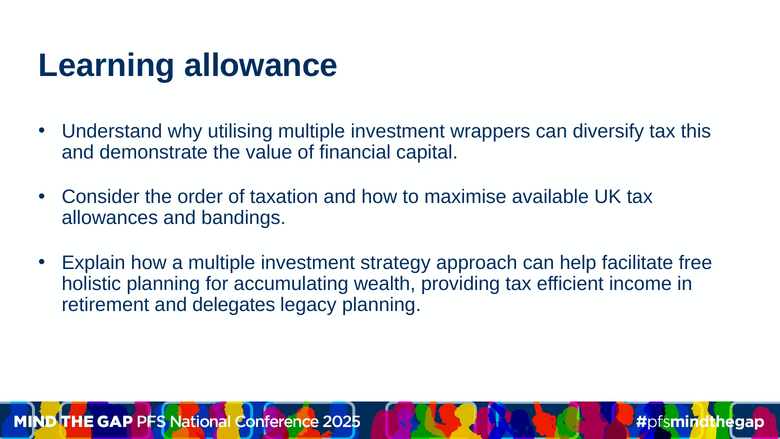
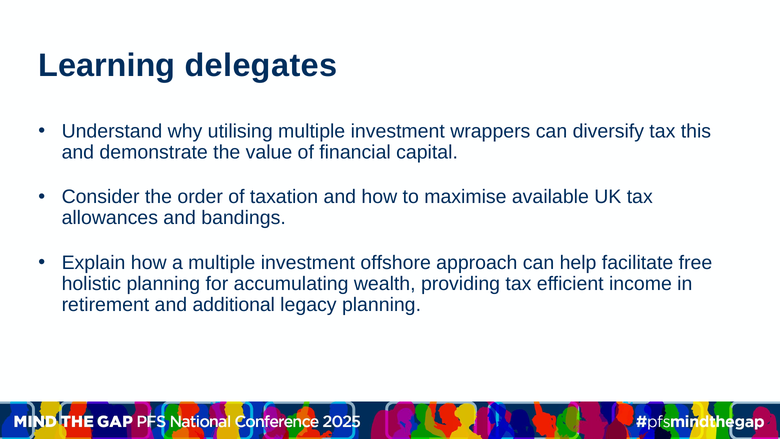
allowance: allowance -> delegates (261, 65)
strategy: strategy -> offshore (396, 262)
delegates: delegates -> additional (234, 305)
